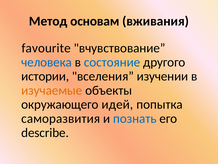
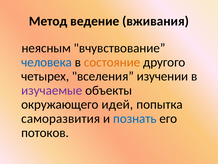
основам: основам -> ведение (95, 21)
favourite: favourite -> неясным (46, 48)
состояние colour: blue -> orange (112, 62)
истории: истории -> четырех (45, 76)
изучаемые colour: orange -> purple (52, 90)
describe: describe -> потоков (45, 132)
